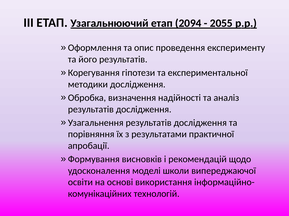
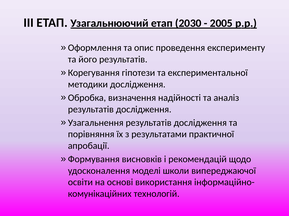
2094: 2094 -> 2030 (188, 23)
2055: 2055 -> 2005 (221, 23)
